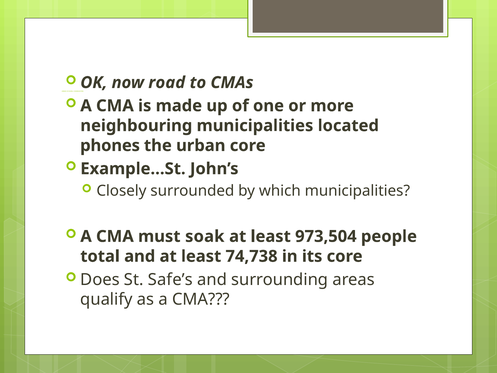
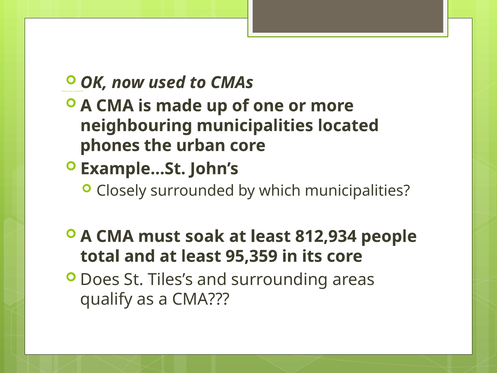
road: road -> used (167, 83)
973,504: 973,504 -> 812,934 (326, 236)
74,738: 74,738 -> 95,359 (252, 256)
Safe’s: Safe’s -> Tiles’s (170, 279)
